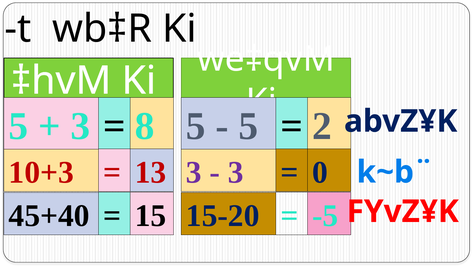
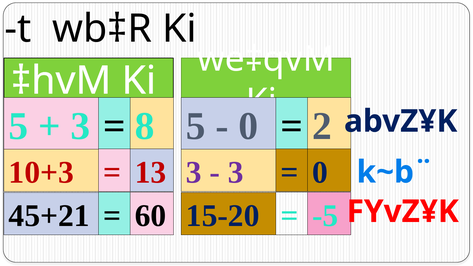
5: 5 -> 0 (248, 126)
45+40: 45+40 -> 45+21 (49, 216)
15: 15 -> 60 (150, 216)
